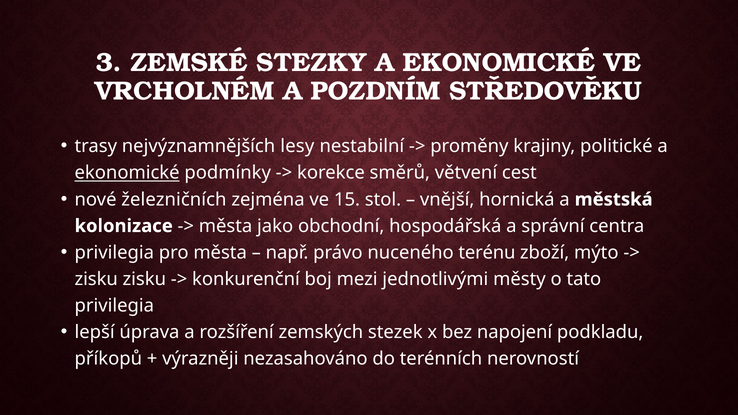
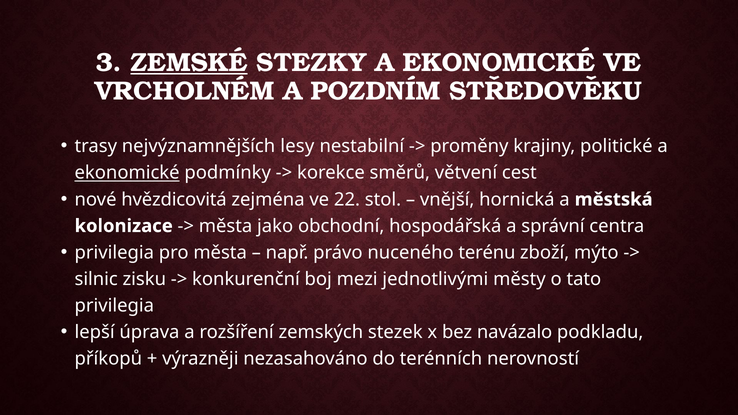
ZEMSKÉ underline: none -> present (189, 63)
železničních: železničních -> hvězdicovitá (174, 200)
15: 15 -> 22 (347, 200)
zisku: zisku -> silnic (96, 279)
napojení: napojení -> navázalo (515, 332)
